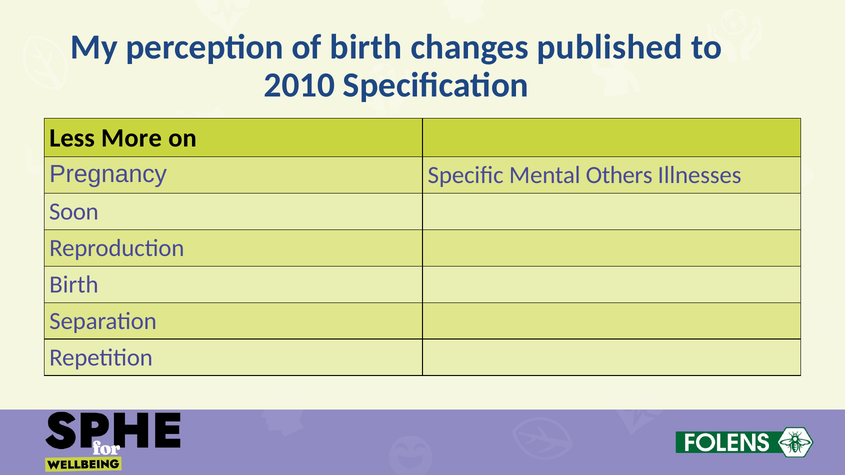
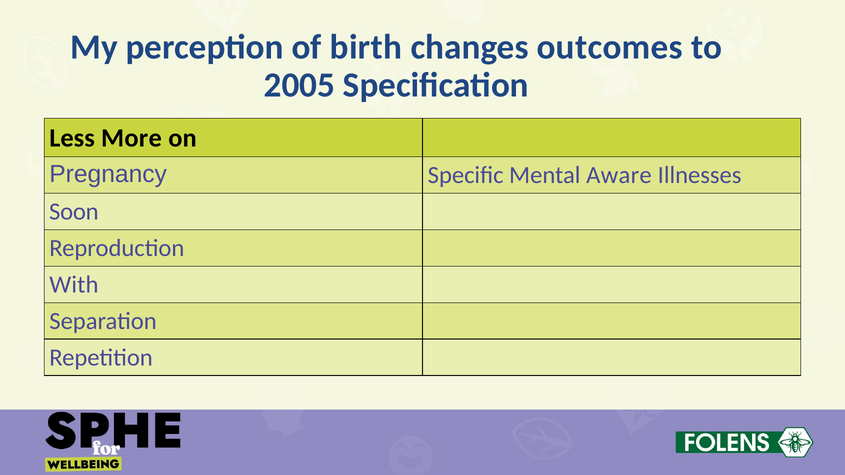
published: published -> outcomes (610, 47)
2010: 2010 -> 2005 (299, 85)
Others: Others -> Aware (619, 175)
Birth: Birth -> With (74, 285)
